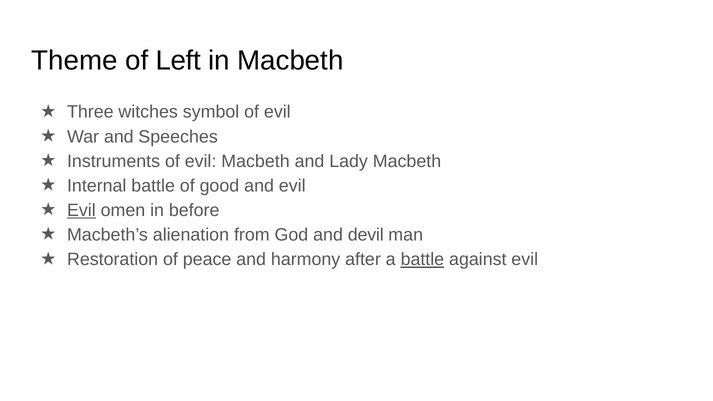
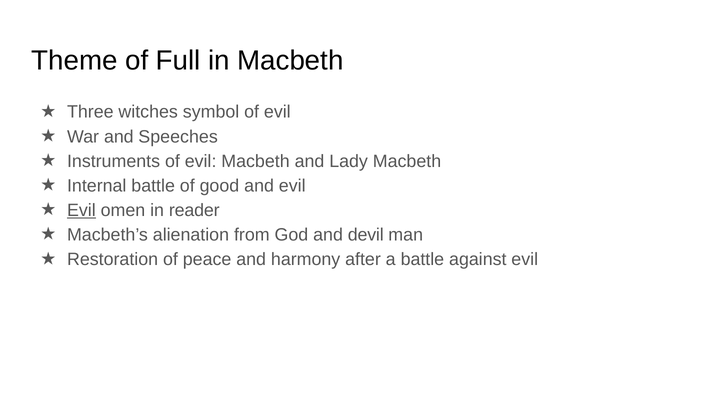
Left: Left -> Full (178, 60)
before: before -> reader (194, 210)
battle underline: present -> none (422, 260)
